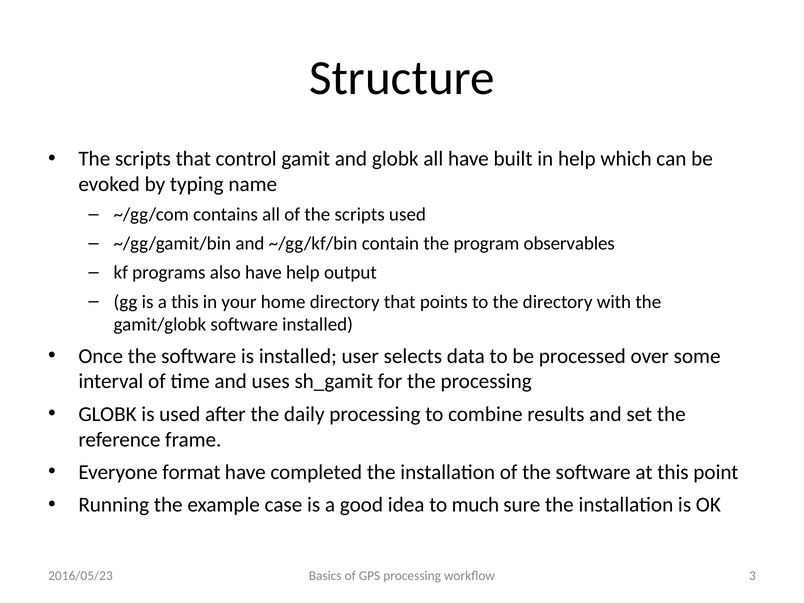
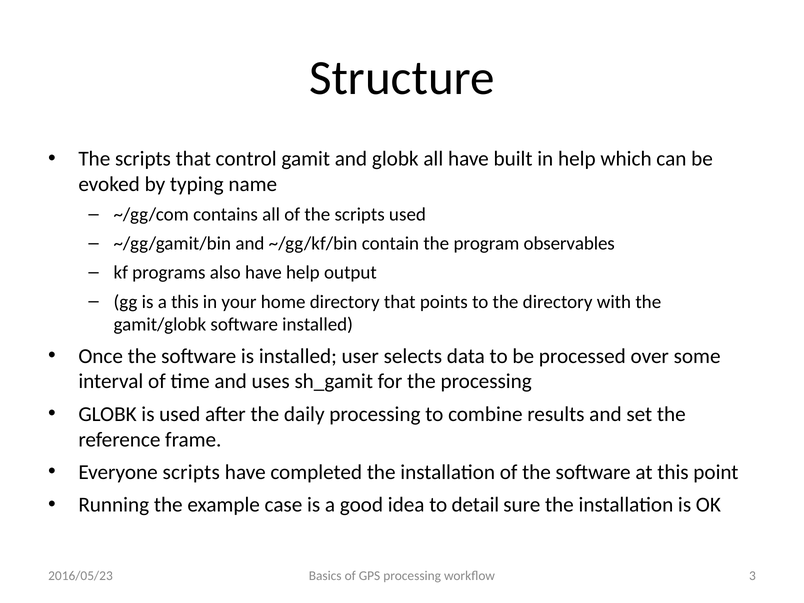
Everyone format: format -> scripts (191, 472)
much: much -> detail (475, 505)
